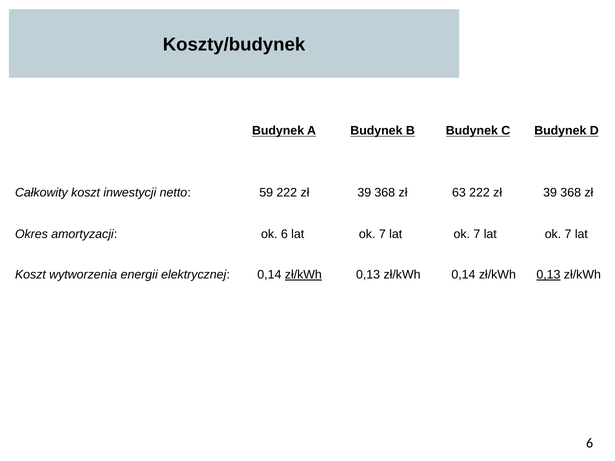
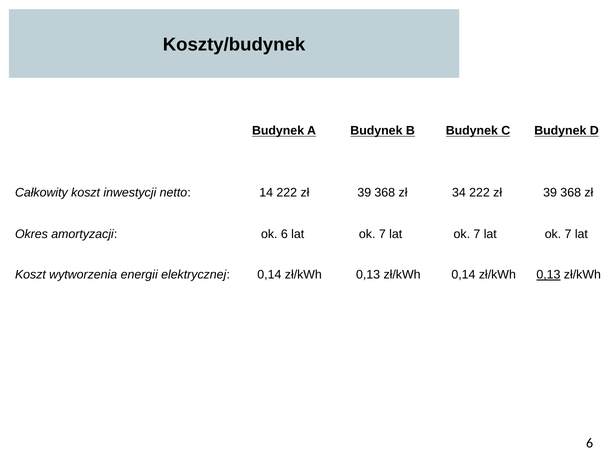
59: 59 -> 14 (266, 193)
63: 63 -> 34 (459, 193)
zł/kWh underline: present -> none (303, 275)
